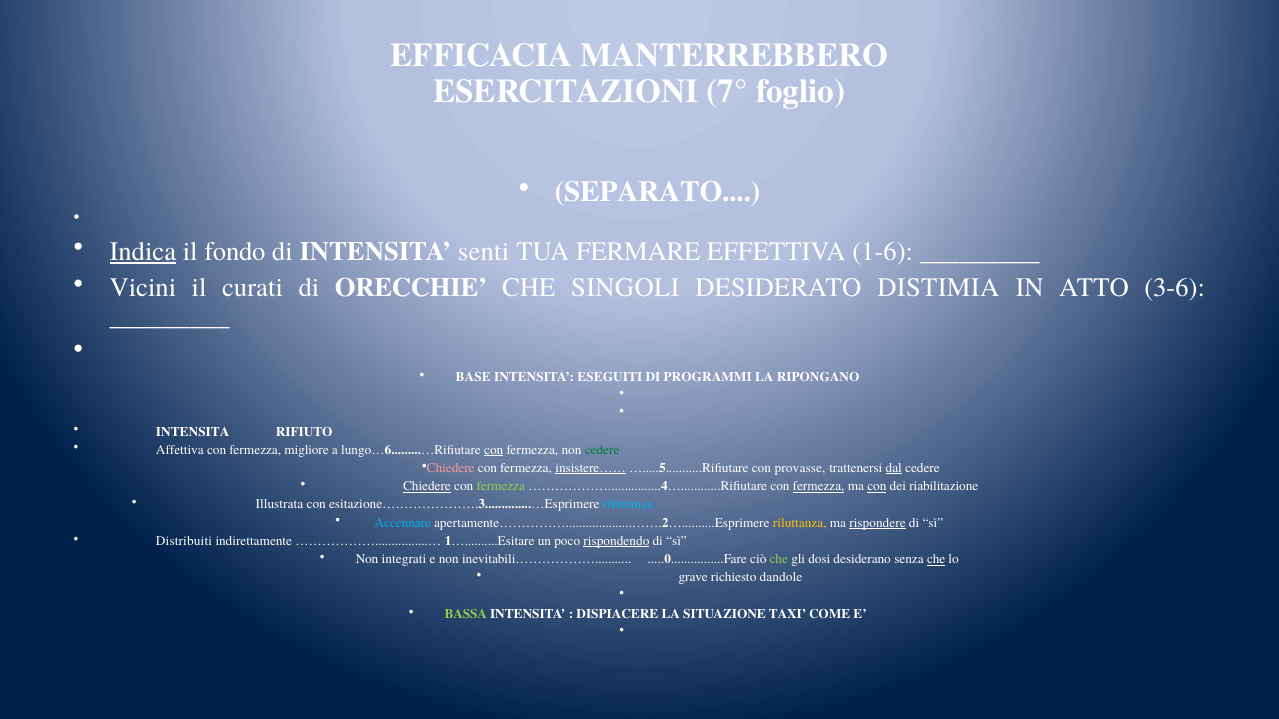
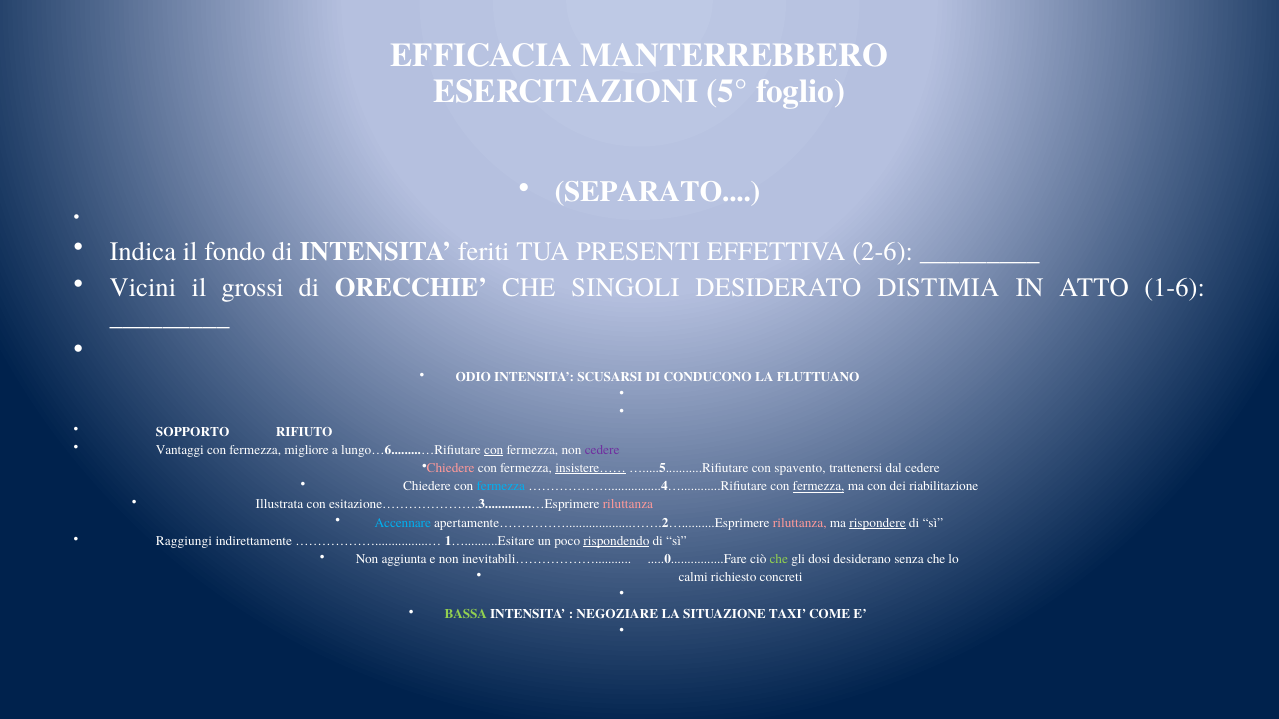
7°: 7° -> 5° (727, 92)
Indica underline: present -> none (143, 252)
senti: senti -> feriti (484, 252)
FERMARE: FERMARE -> PRESENTI (638, 252)
1-6: 1-6 -> 2-6 (883, 252)
curati: curati -> grossi (253, 288)
3-6: 3-6 -> 1-6 (1175, 288)
BASE: BASE -> ODIO (473, 377)
ESEGUITI: ESEGUITI -> SCUSARSI (610, 377)
PROGRAMMI: PROGRAMMI -> CONDUCONO (708, 377)
RIPONGANO: RIPONGANO -> FLUTTUANO (818, 377)
INTENSITA: INTENSITA -> SOPPORTO (193, 432)
Affettiva: Affettiva -> Vantaggi (180, 450)
cedere colour: green -> purple (602, 450)
provasse: provasse -> spavento (800, 468)
dal underline: present -> none (894, 468)
Chiedere underline: present -> none (427, 487)
fermezza colour: light green -> light blue (501, 487)
con underline: present -> none (877, 487)
riluttanza colour: light blue -> pink (628, 505)
riluttanza colour: yellow -> pink (800, 523)
Distribuiti: Distribuiti -> Raggiungi (184, 541)
integrati: integrati -> aggiunta (404, 560)
che underline: present -> none (936, 560)
grave: grave -> calmi (693, 578)
dandole: dandole -> concreti (781, 578)
DISPIACERE: DISPIACERE -> NEGOZIARE (617, 614)
